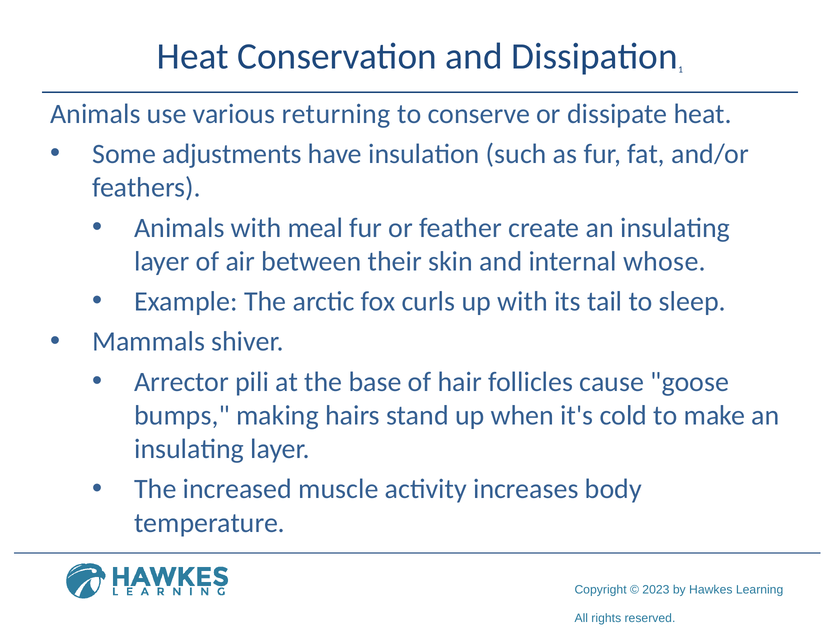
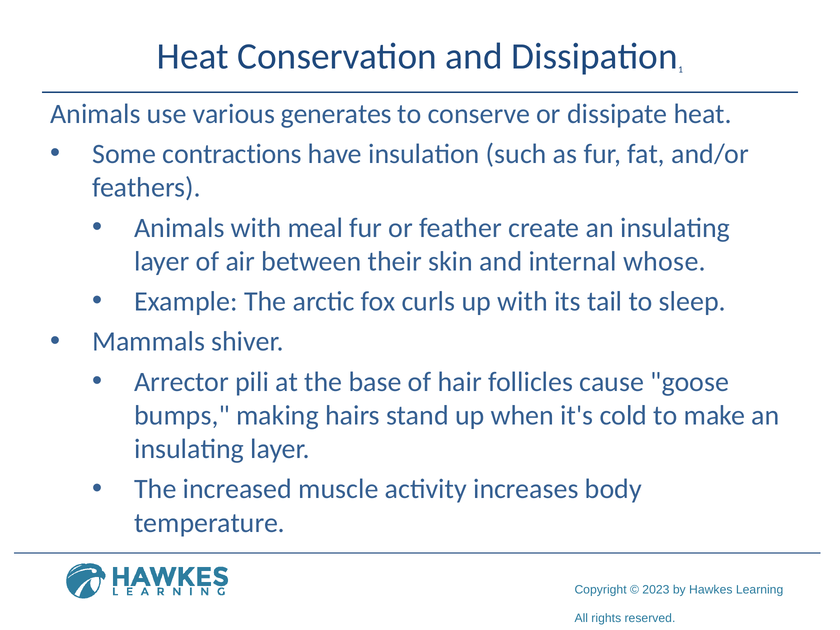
returning: returning -> generates (336, 114)
adjustments: adjustments -> contractions (232, 154)
